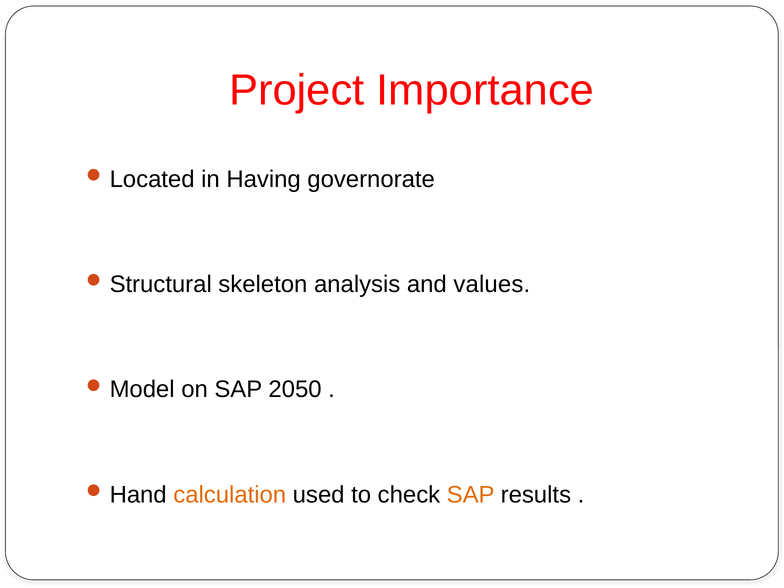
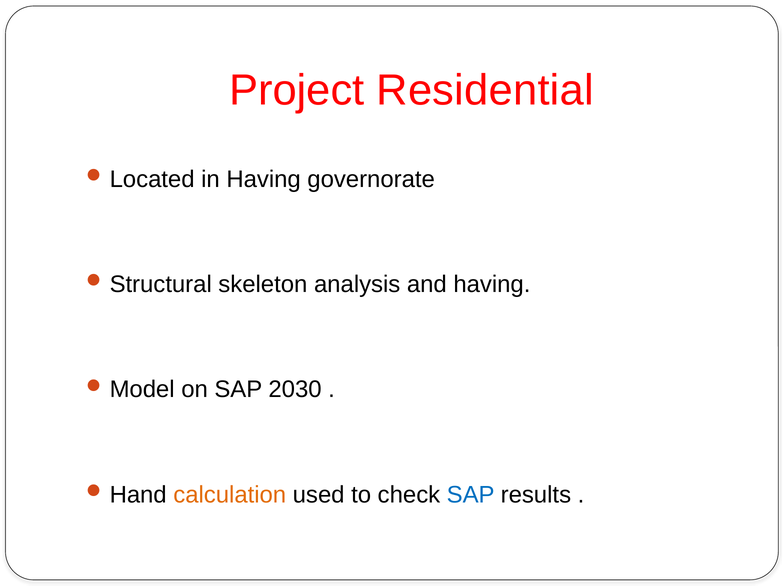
Importance: Importance -> Residential (485, 91)
and values: values -> having (492, 284)
2050: 2050 -> 2030 (295, 389)
SAP colour: orange -> blue (471, 495)
